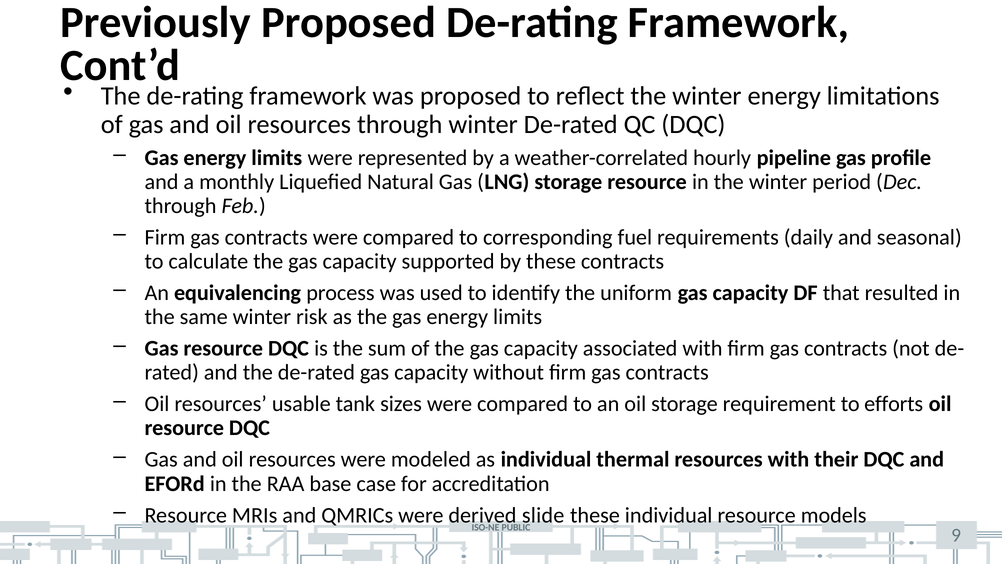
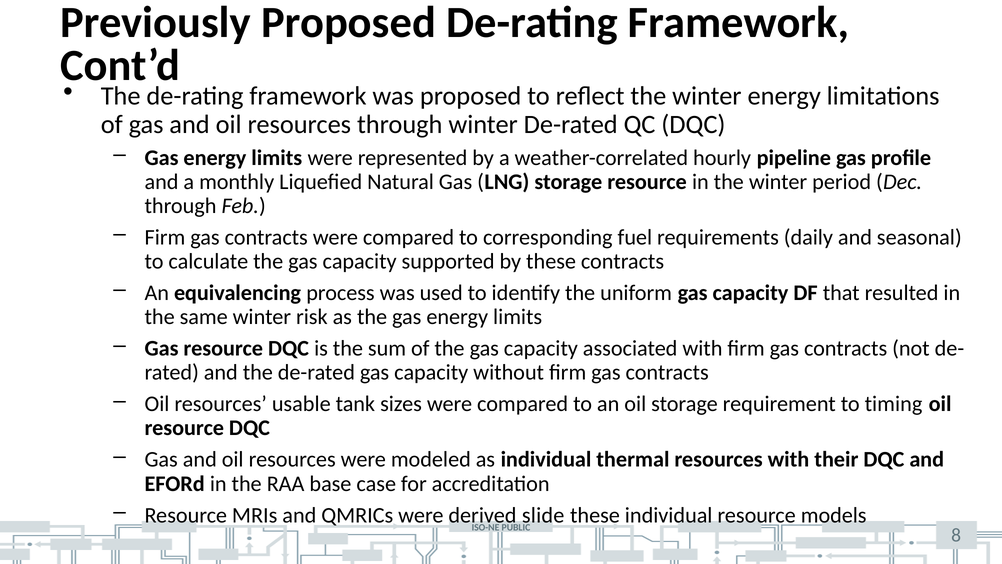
efforts: efforts -> timing (894, 404)
9: 9 -> 8 (956, 535)
